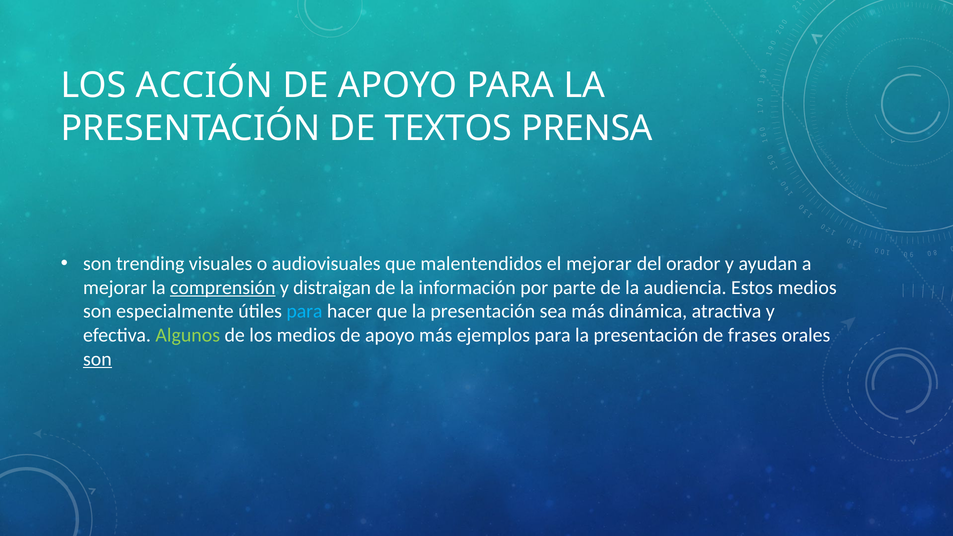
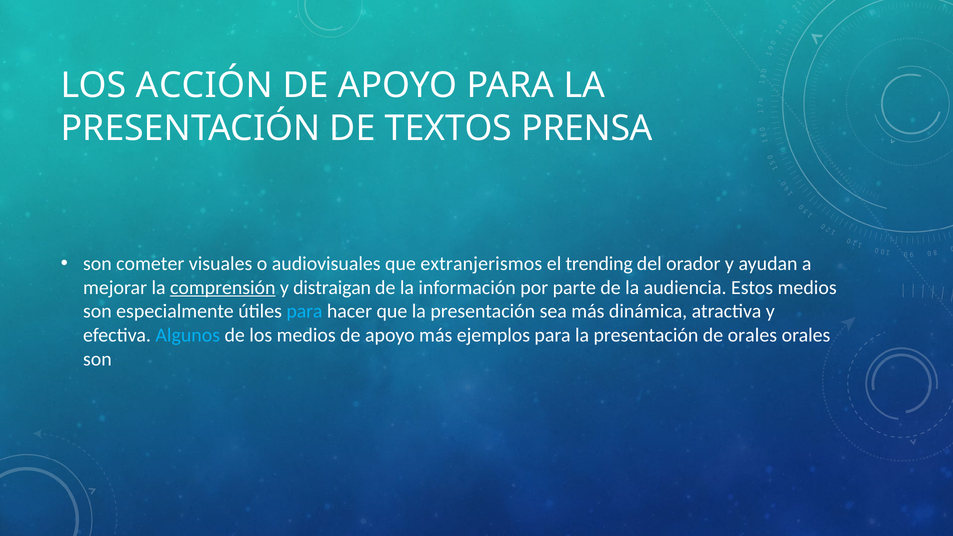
trending: trending -> cometer (150, 264)
malentendidos: malentendidos -> extranjerismos (481, 264)
el mejorar: mejorar -> trending (599, 264)
Algunos colour: light green -> light blue (188, 335)
de frases: frases -> orales (752, 335)
son underline: present -> none (97, 359)
